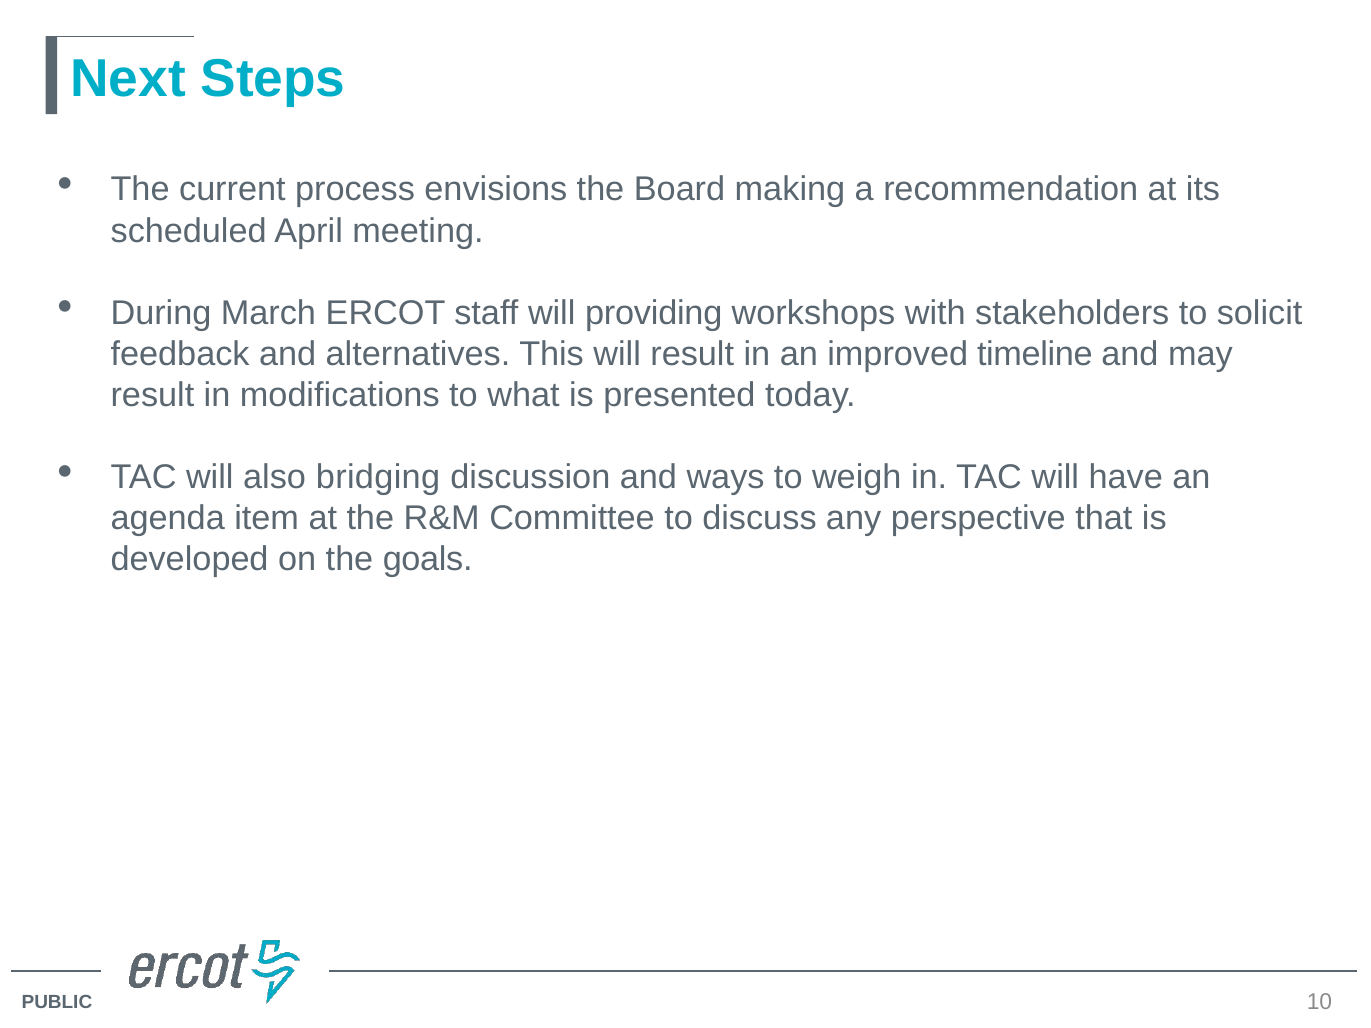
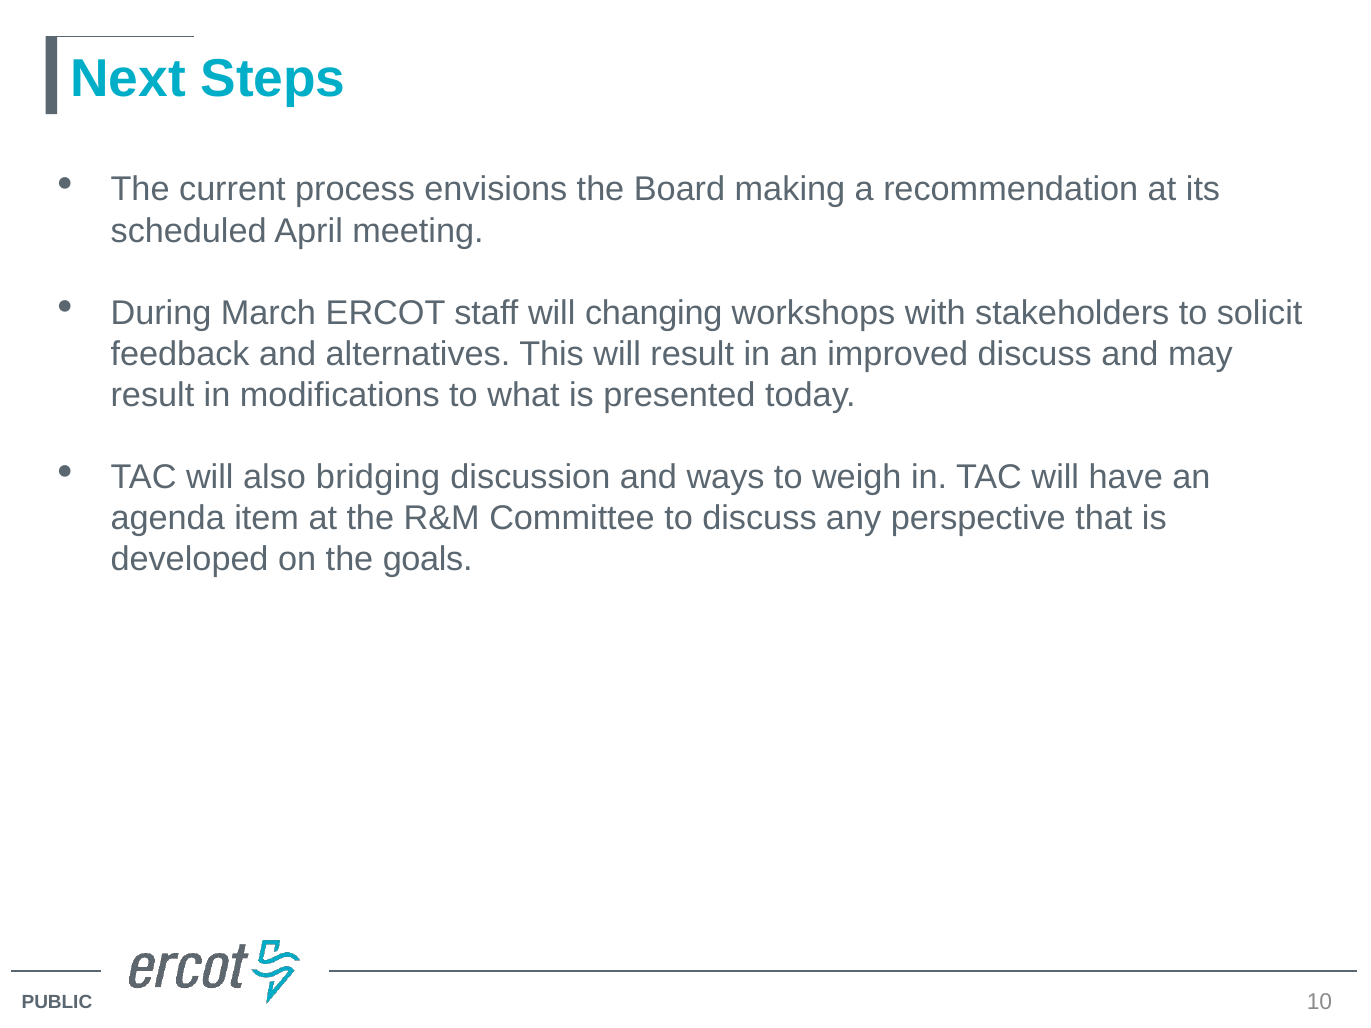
providing: providing -> changing (654, 313)
improved timeline: timeline -> discuss (1035, 354)
